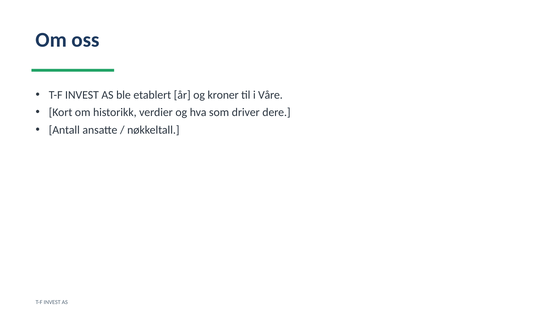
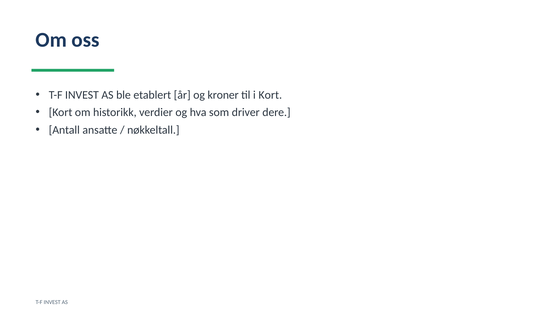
i Våre: Våre -> Kort (270, 95)
